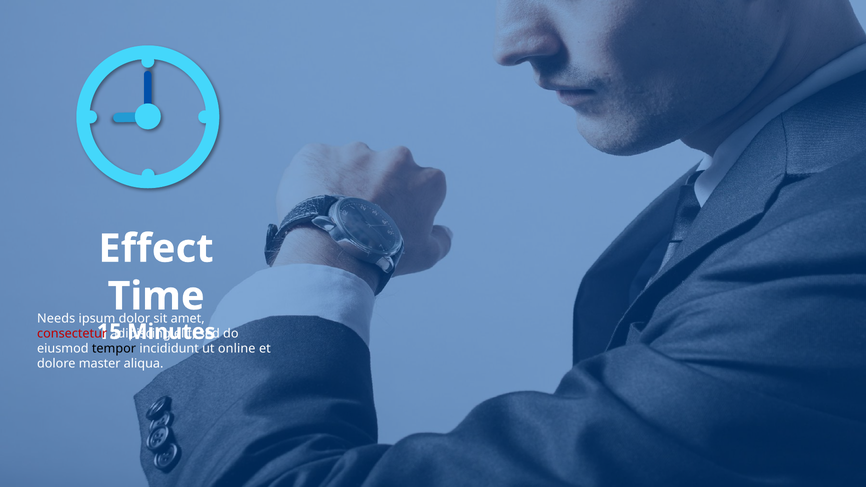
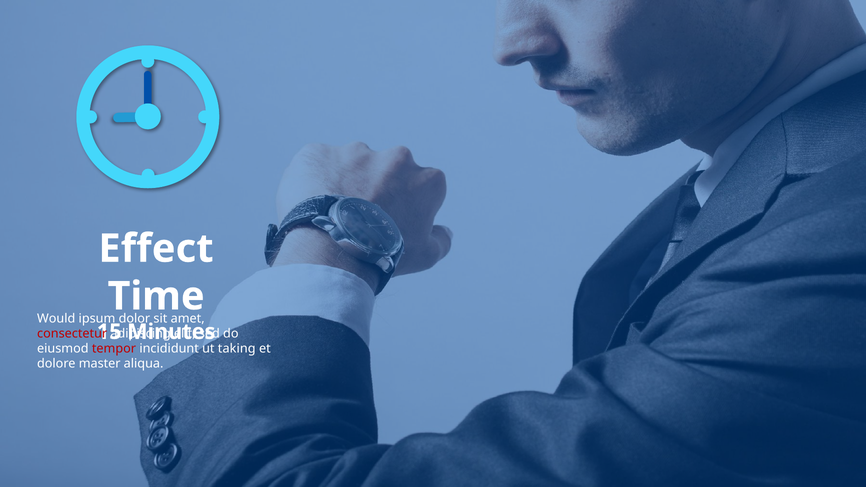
Needs: Needs -> Would (56, 318)
tempor colour: black -> red (114, 349)
online: online -> taking (237, 349)
